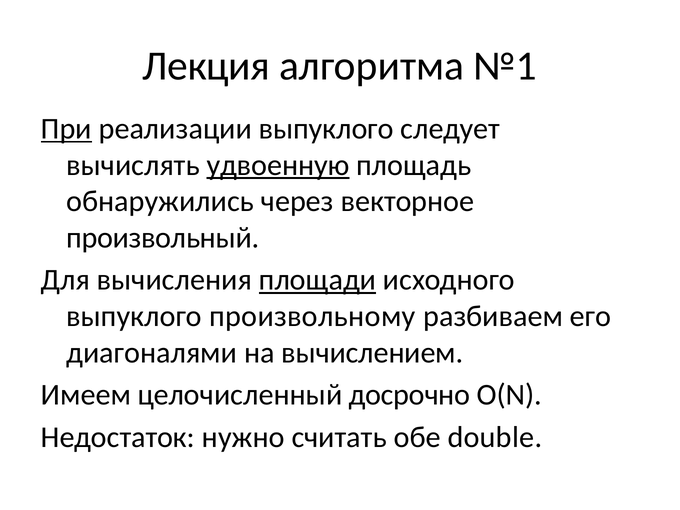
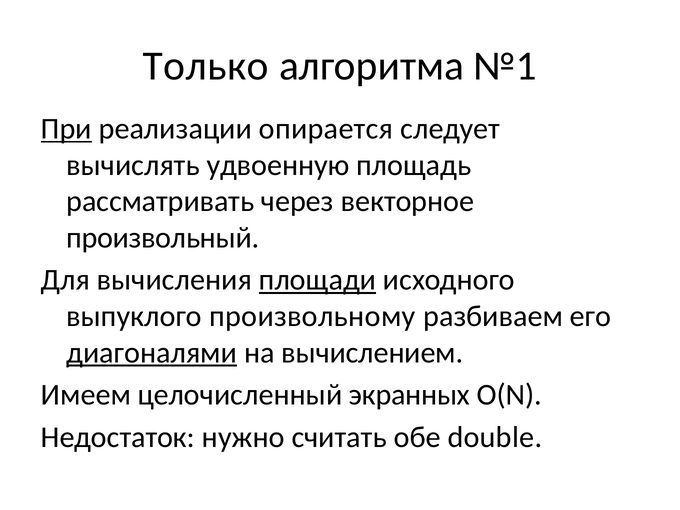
Лекция: Лекция -> Только (206, 66)
реализации выпуклого: выпуклого -> опирается (326, 129)
удвоенную underline: present -> none (278, 165)
обнаружились: обнаружились -> рассматривать (160, 201)
диагоналями underline: none -> present (152, 353)
досрочно: досрочно -> экранных (409, 395)
